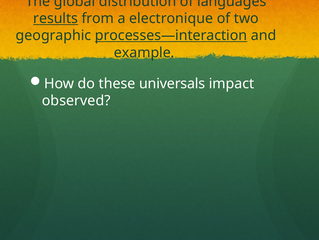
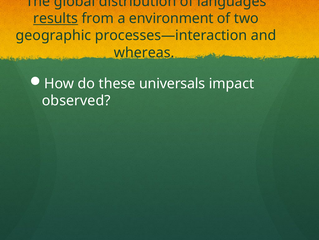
electronique: electronique -> environment (171, 18)
processes—interaction underline: present -> none (171, 35)
example: example -> whereas (144, 52)
